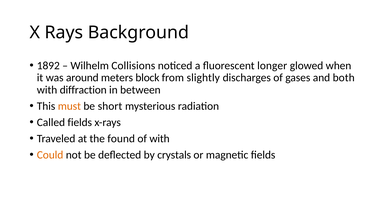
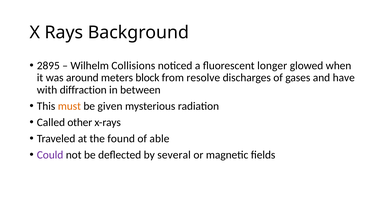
1892: 1892 -> 2895 (48, 66)
slightly: slightly -> resolve (203, 78)
both: both -> have (344, 78)
short: short -> given (110, 106)
Called fields: fields -> other (80, 123)
of with: with -> able (159, 139)
Could colour: orange -> purple (50, 155)
crystals: crystals -> several (174, 155)
